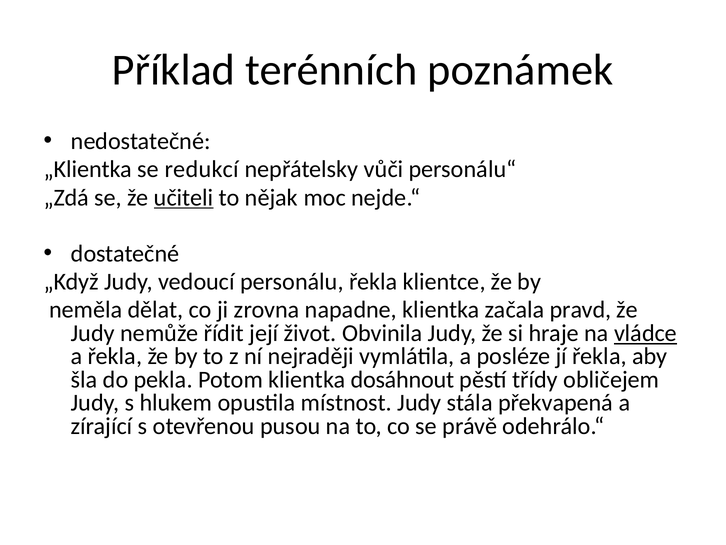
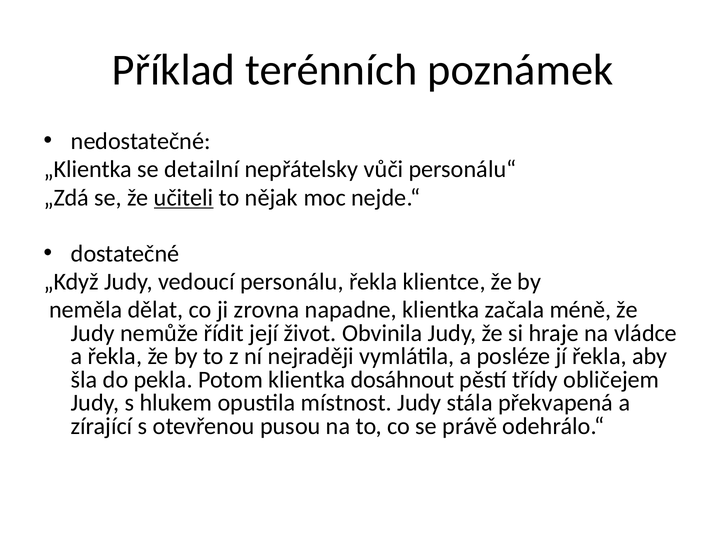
redukcí: redukcí -> detailní (202, 169)
pravd: pravd -> méně (581, 310)
vládce underline: present -> none (646, 333)
